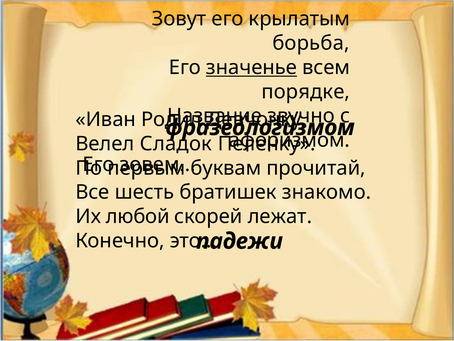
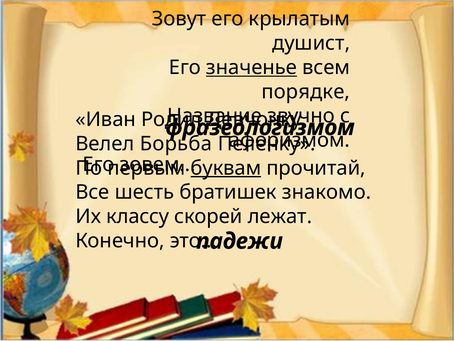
борьба: борьба -> душист (311, 43)
Сладок: Сладок -> Борьба (176, 144)
буквам underline: none -> present (226, 168)
любой: любой -> классу (138, 216)
